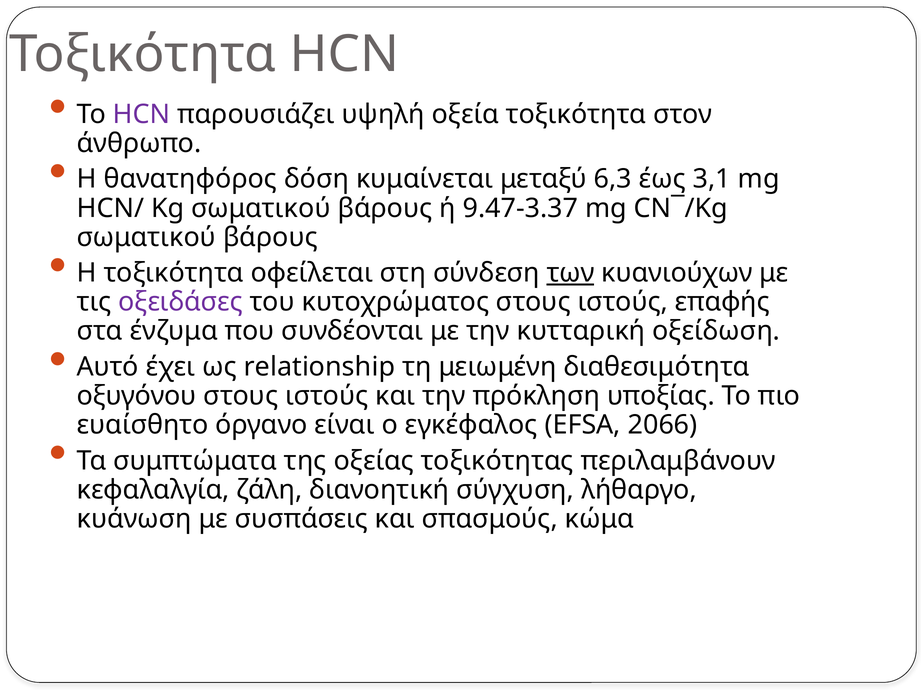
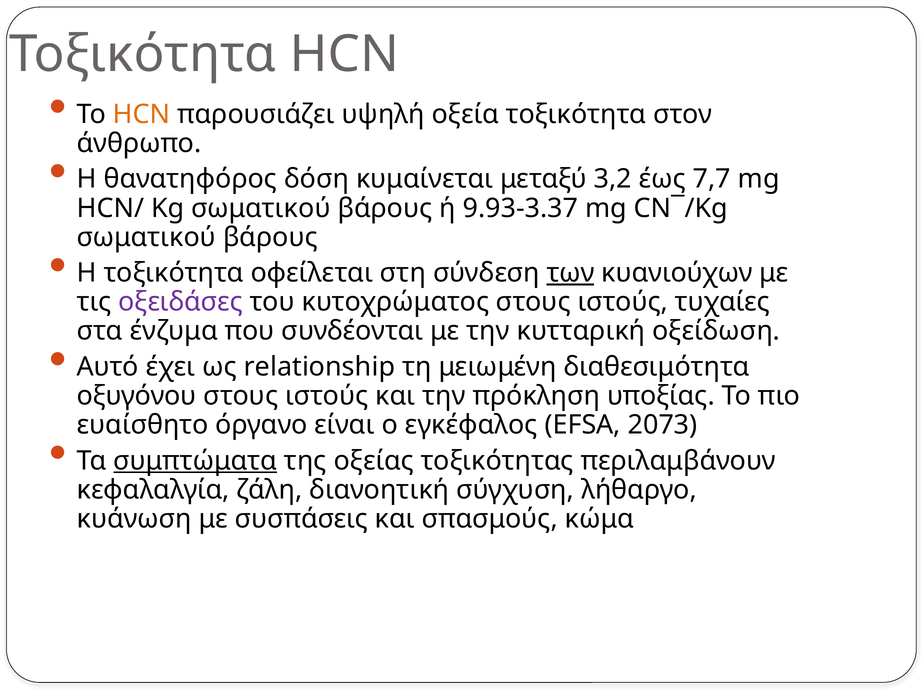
HCN colour: purple -> orange (142, 114)
6,3: 6,3 -> 3,2 (613, 179)
3,1: 3,1 -> 7,7 (712, 179)
9.47-3.37: 9.47-3.37 -> 9.93-3.37 (520, 208)
επαφής: επαφής -> τυχαίες (722, 302)
2066: 2066 -> 2073 (663, 425)
συμπτώματα underline: none -> present (195, 461)
